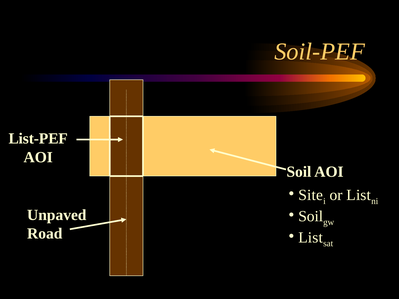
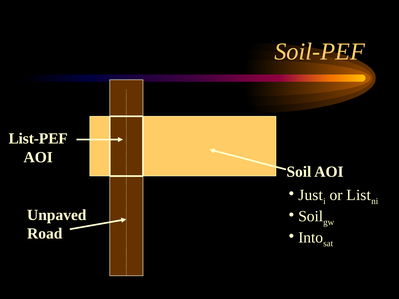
Site: Site -> Just (311, 195)
List: List -> Into (311, 238)
